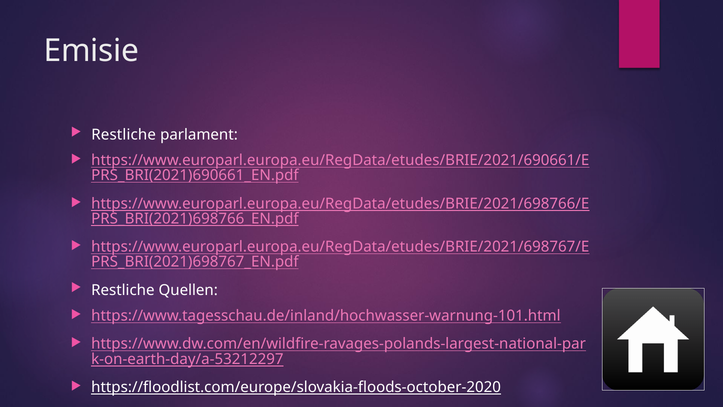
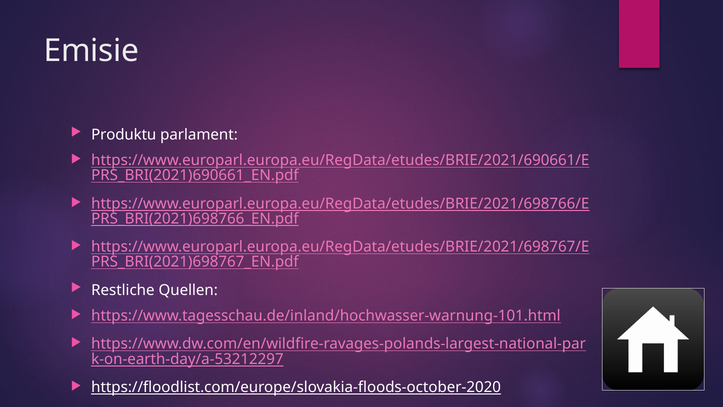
Restliche: Restliche -> Produktu (124, 135)
